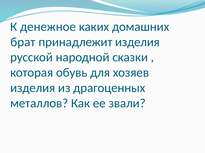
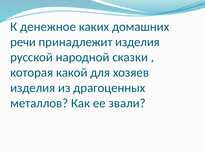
брат: брат -> речи (23, 42)
обувь: обувь -> какой (72, 73)
